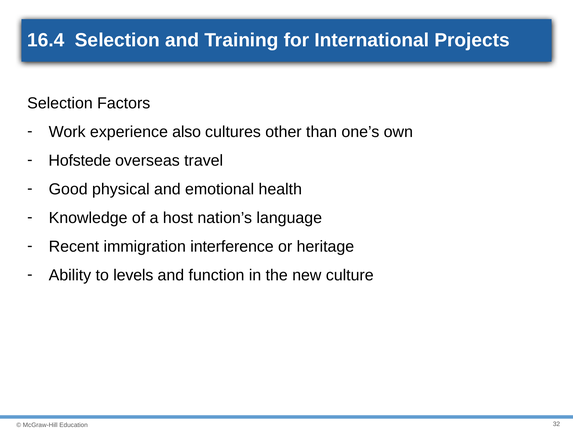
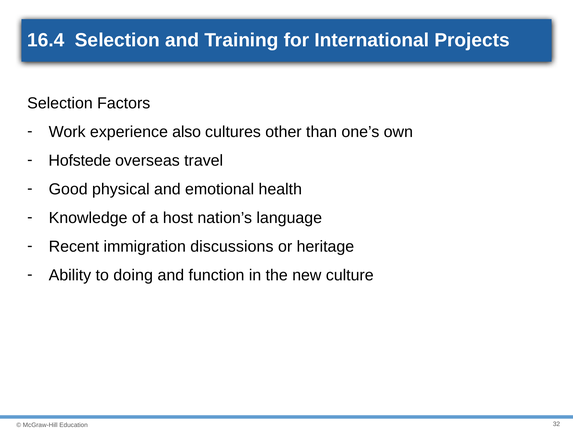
interference: interference -> discussions (232, 246)
levels: levels -> doing (133, 275)
